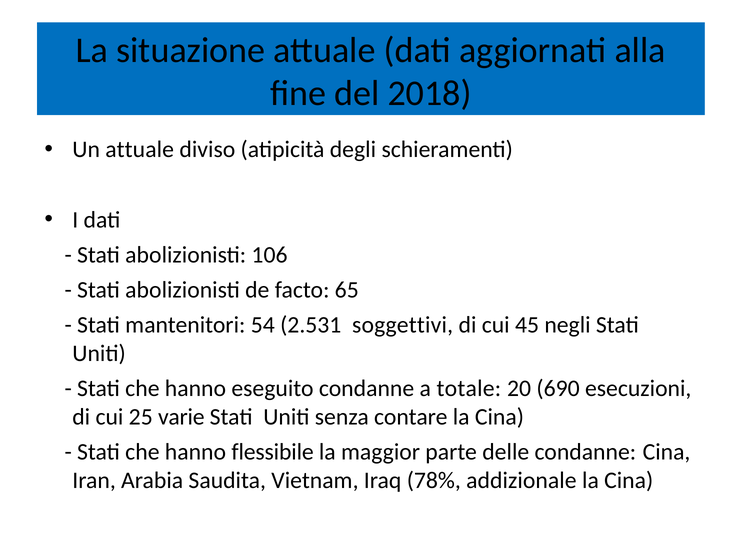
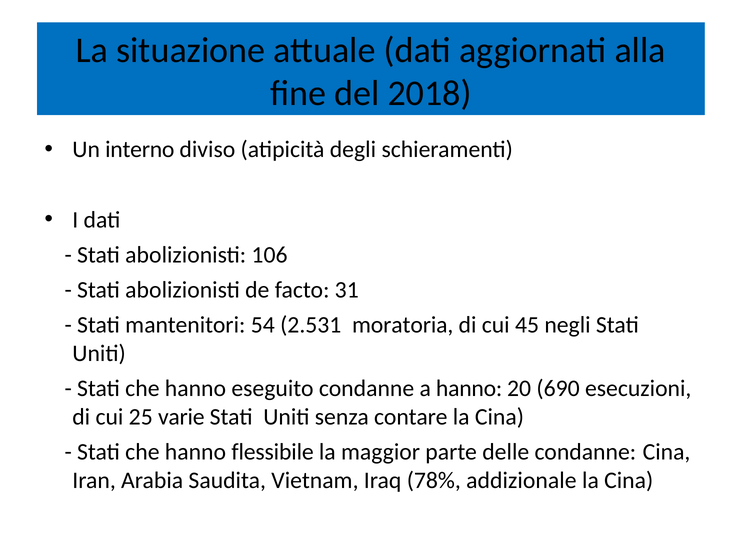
Un attuale: attuale -> interno (140, 149)
65: 65 -> 31 (347, 290)
soggettivi: soggettivi -> moratoria (403, 325)
a totale: totale -> hanno (469, 388)
